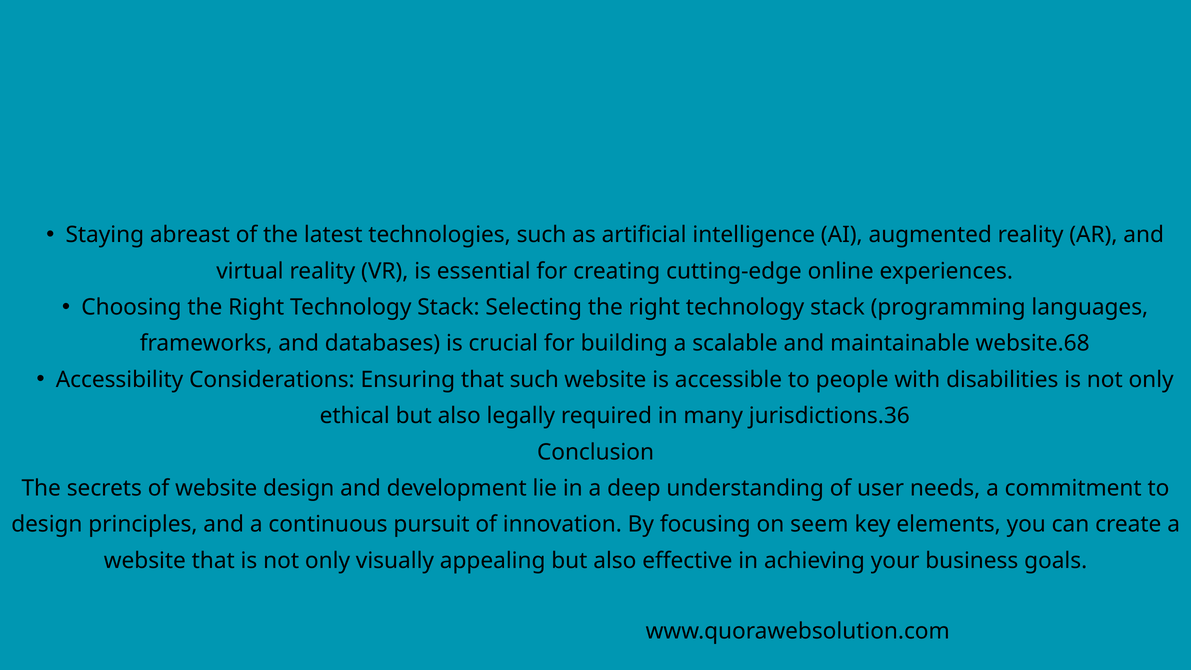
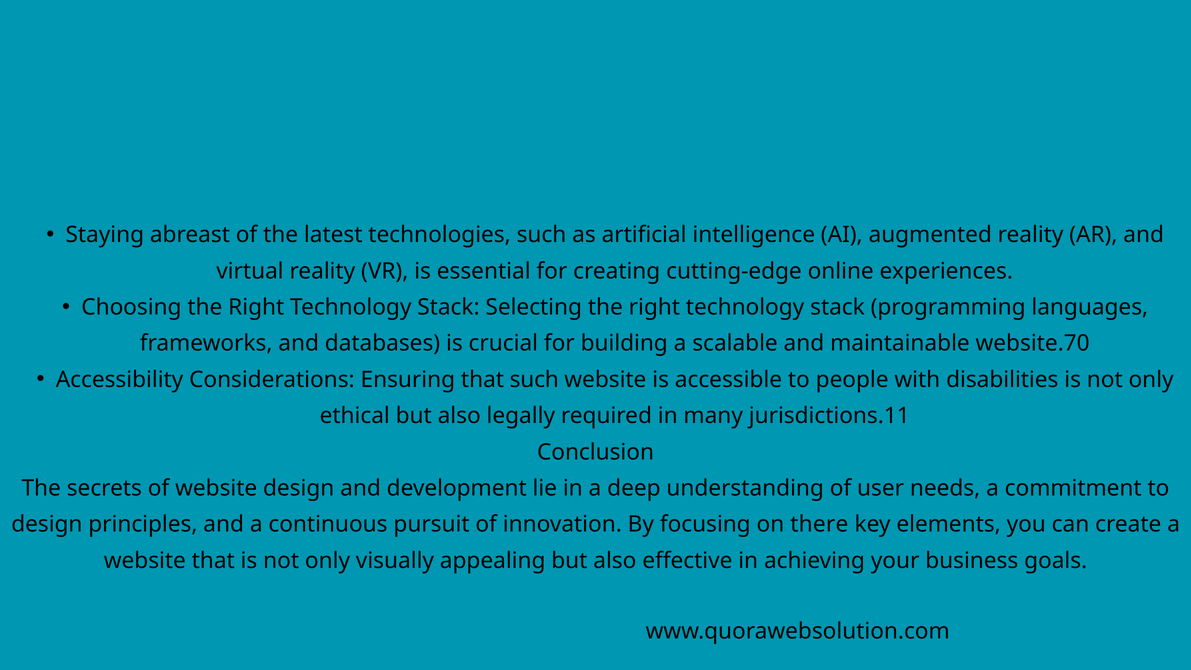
website.68: website.68 -> website.70 (1033, 343)
jurisdictions.36: jurisdictions.36 -> jurisdictions.11 (829, 416)
seem: seem -> there (819, 524)
